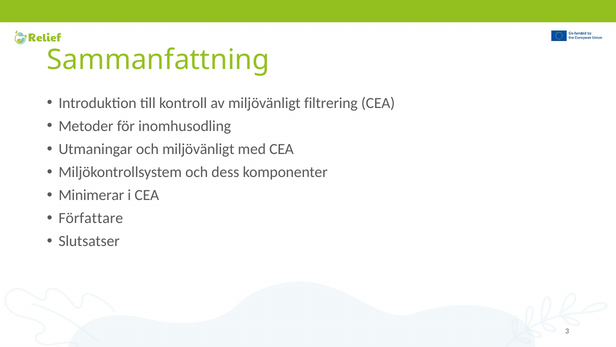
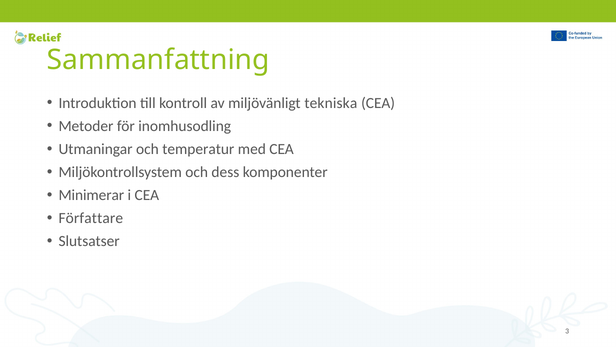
filtrering: filtrering -> tekniska (331, 103)
och miljövänligt: miljövänligt -> temperatur (198, 149)
